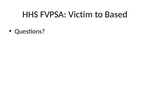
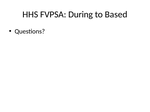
Victim: Victim -> During (81, 15)
